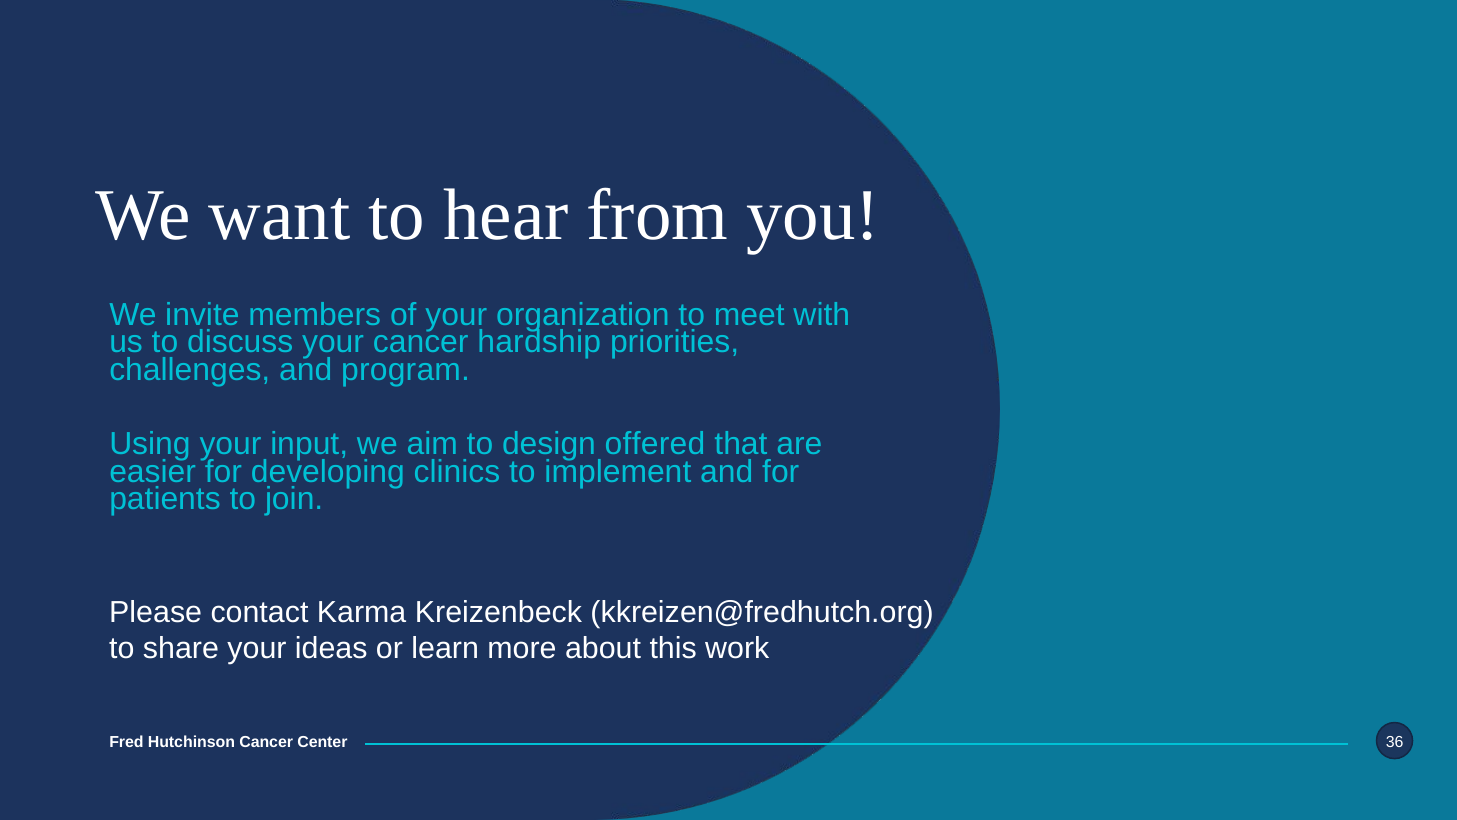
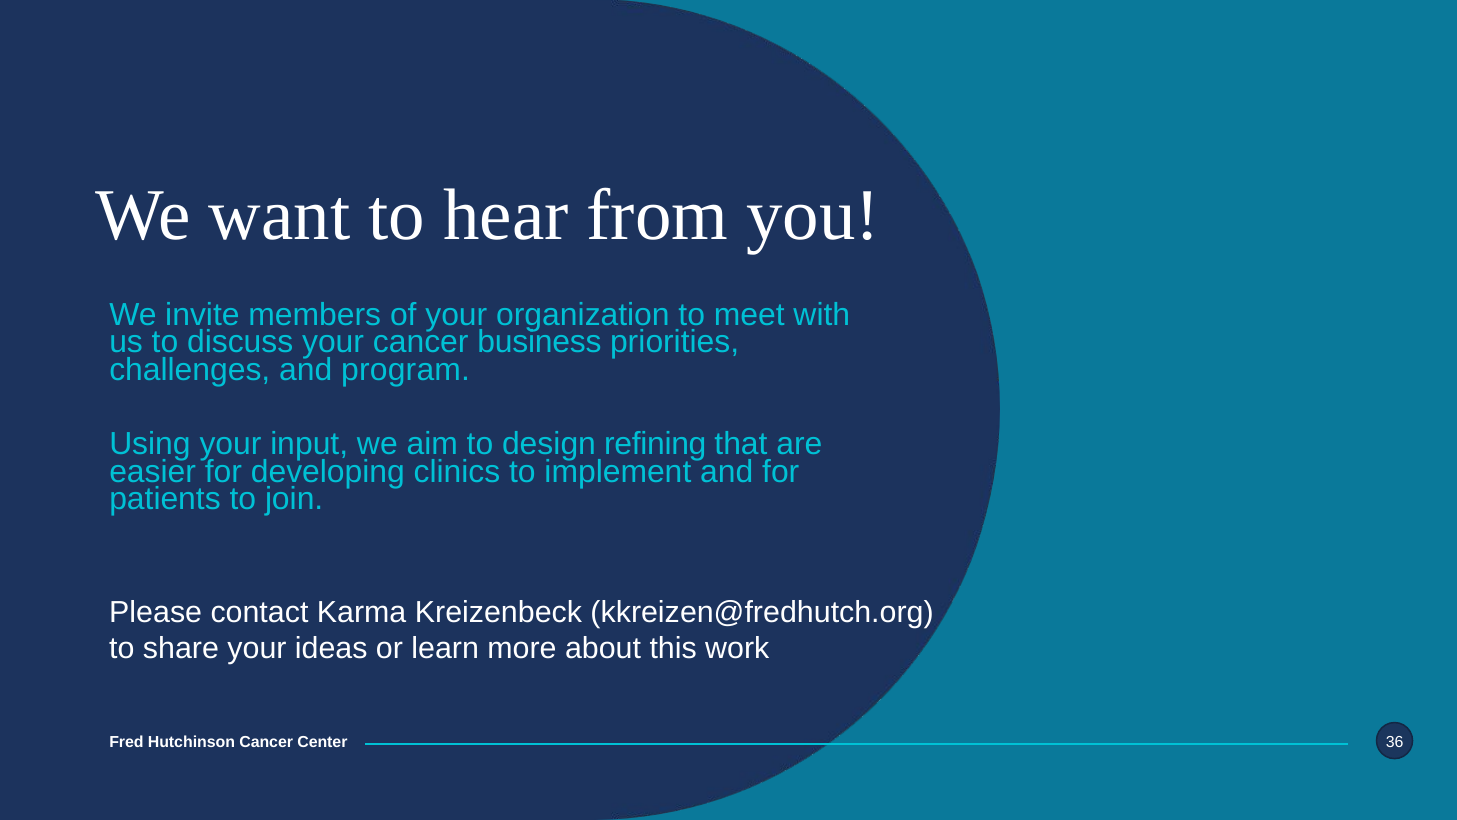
hardship: hardship -> business (539, 342)
offered: offered -> refining (655, 444)
